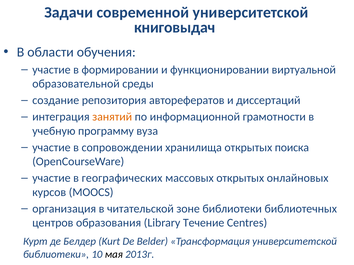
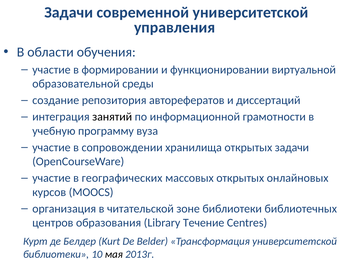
книговыдач: книговыдач -> управления (175, 28)
занятий colour: orange -> black (112, 117)
открытых поиска: поиска -> задачи (292, 148)
